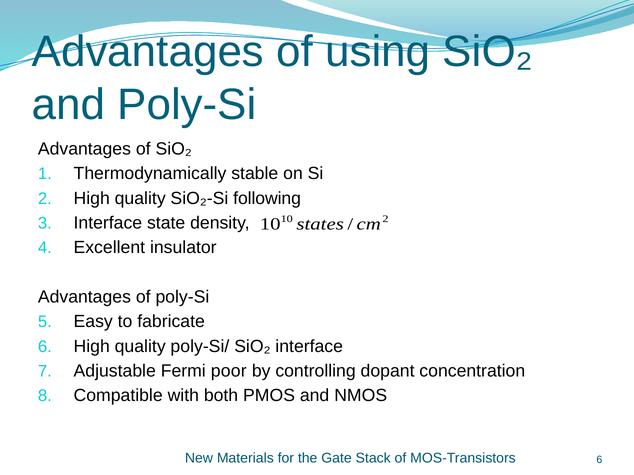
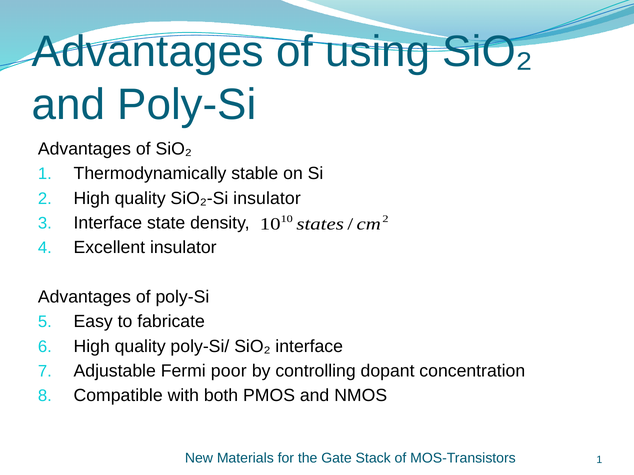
SiO₂-Si following: following -> insulator (267, 199)
MOS-Transistors 6: 6 -> 1 (599, 460)
